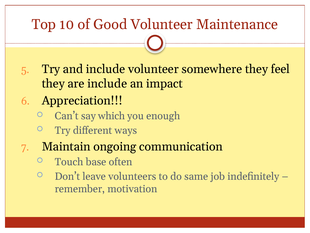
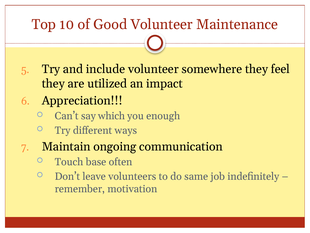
are include: include -> utilized (107, 83)
